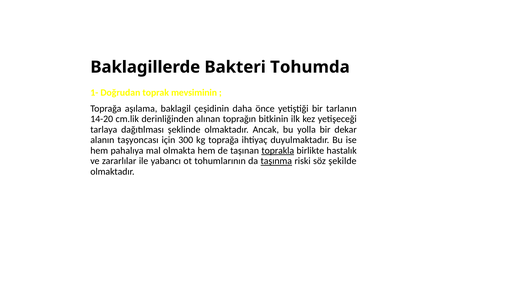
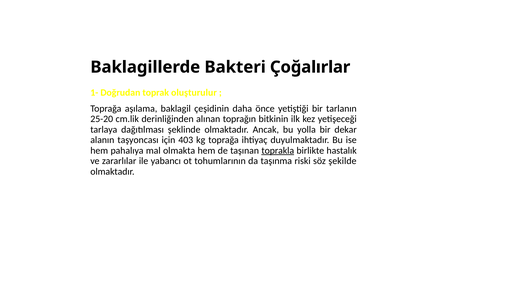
Tohumda: Tohumda -> Çoğalırlar (310, 67)
mevsiminin: mevsiminin -> oluşturulur (194, 93)
14-20: 14-20 -> 25-20 (102, 119)
300: 300 -> 403 (186, 140)
taşınma underline: present -> none (276, 161)
